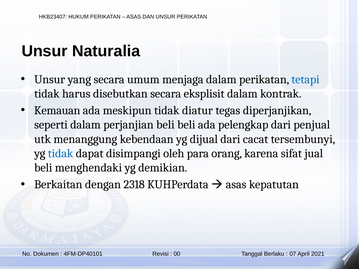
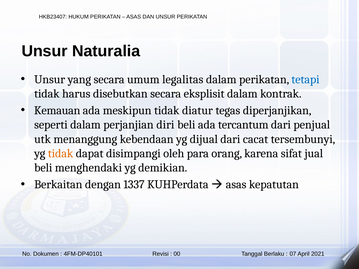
menjaga: menjaga -> legalitas (183, 79)
perjanjian beli: beli -> diri (165, 125)
pelengkap: pelengkap -> tercantum (243, 125)
tidak colour: blue -> orange (61, 154)
2318: 2318 -> 1337 (134, 185)
